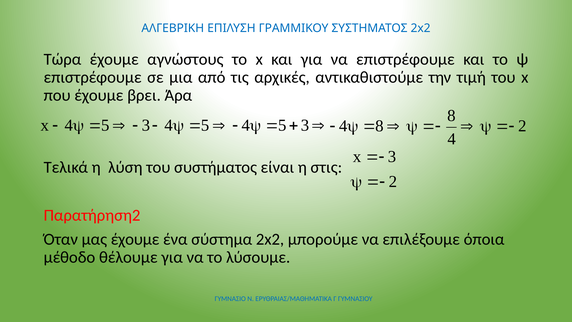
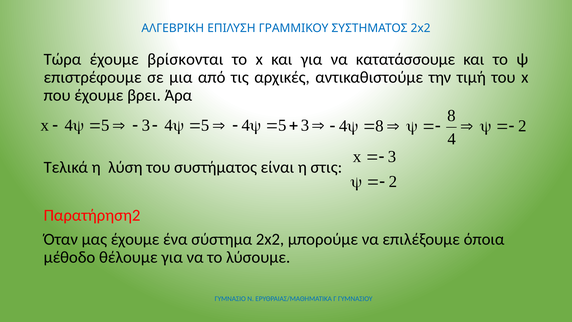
αγνώστους: αγνώστους -> βρίσκονται (185, 59)
να επιστρέφουμε: επιστρέφουμε -> κατατάσσουμε (406, 59)
